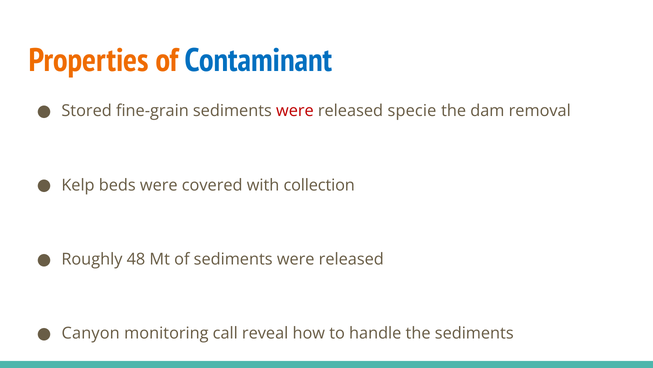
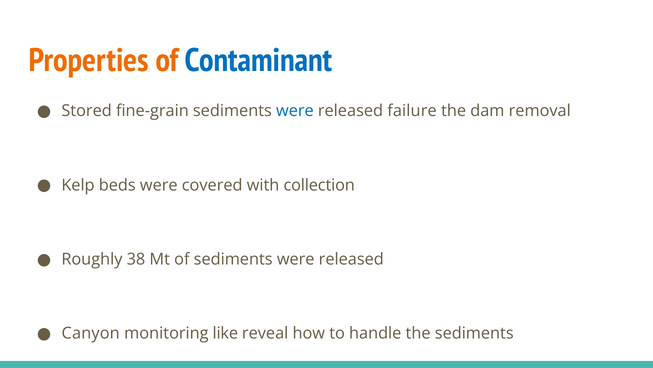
were colour: red -> blue (295, 111)
specie: specie -> failure (412, 111)
48: 48 -> 38 (136, 259)
call: call -> like (225, 333)
